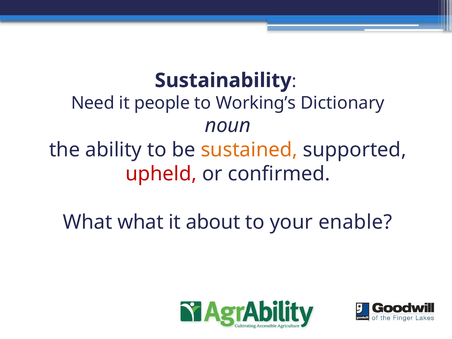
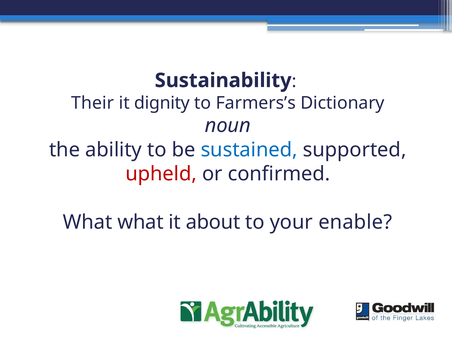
Need: Need -> Their (93, 103)
people: people -> dignity (162, 103)
Working’s: Working’s -> Farmers’s (256, 103)
sustained colour: orange -> blue (249, 150)
